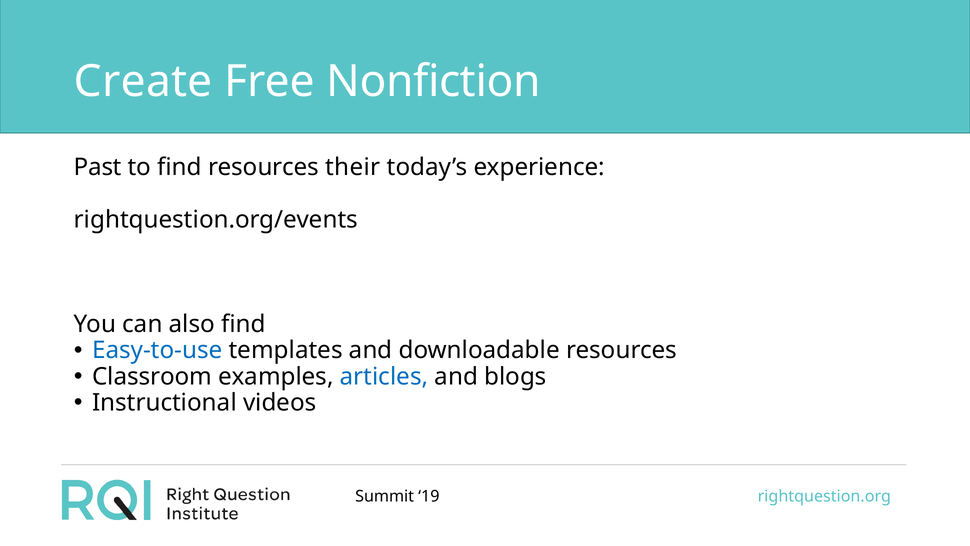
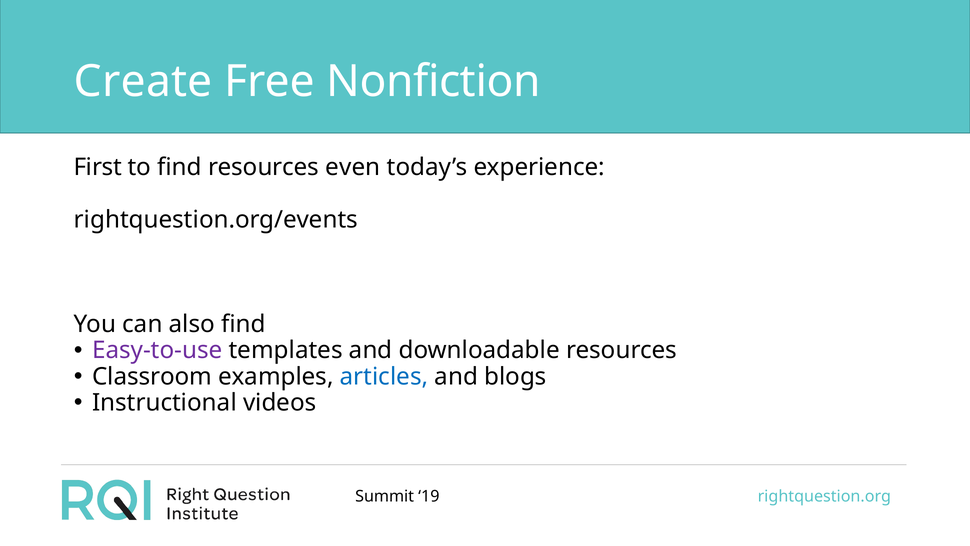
Past: Past -> First (98, 167)
their: their -> even (353, 167)
Easy-to-use colour: blue -> purple (157, 350)
